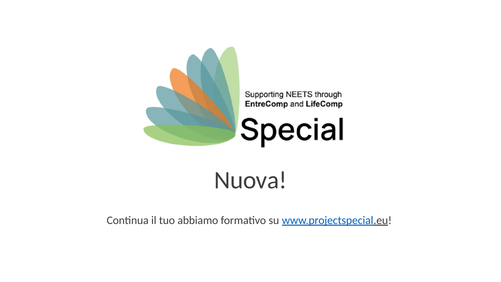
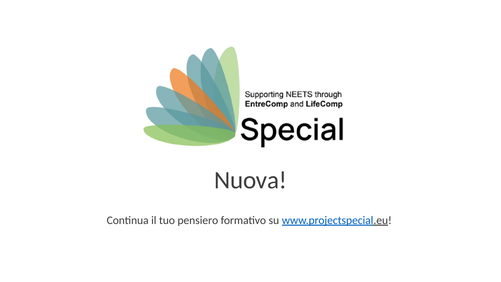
abbiamo: abbiamo -> pensiero (198, 220)
